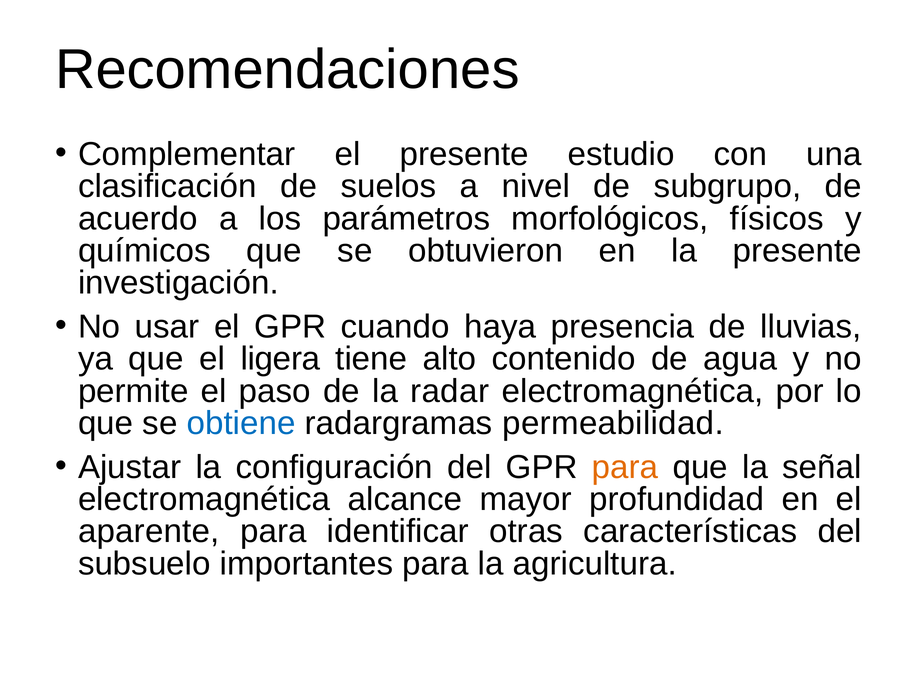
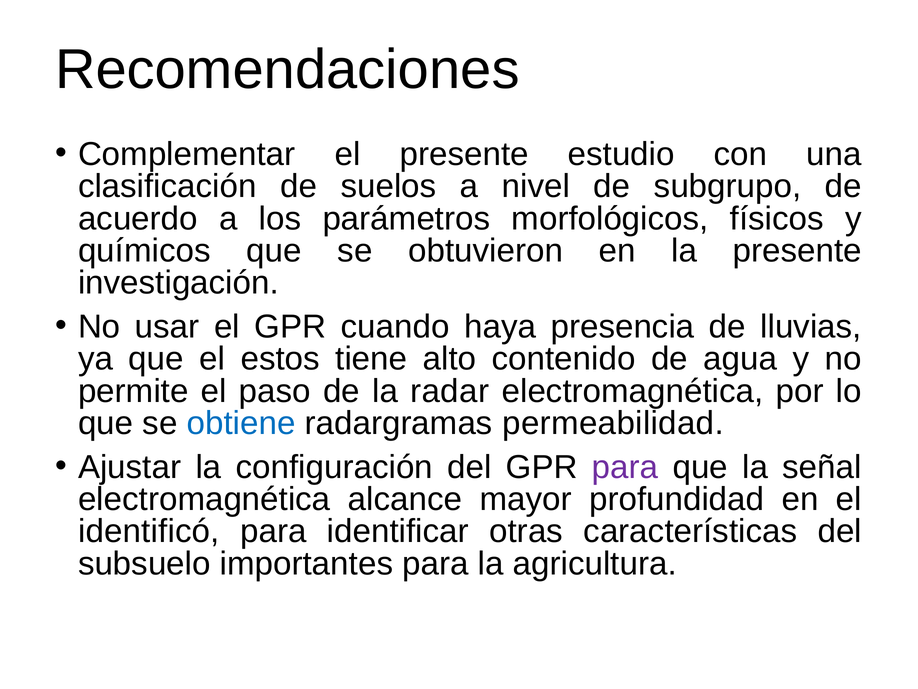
ligera: ligera -> estos (280, 359)
para colour: orange -> purple (625, 467)
aparente: aparente -> identificó (149, 531)
